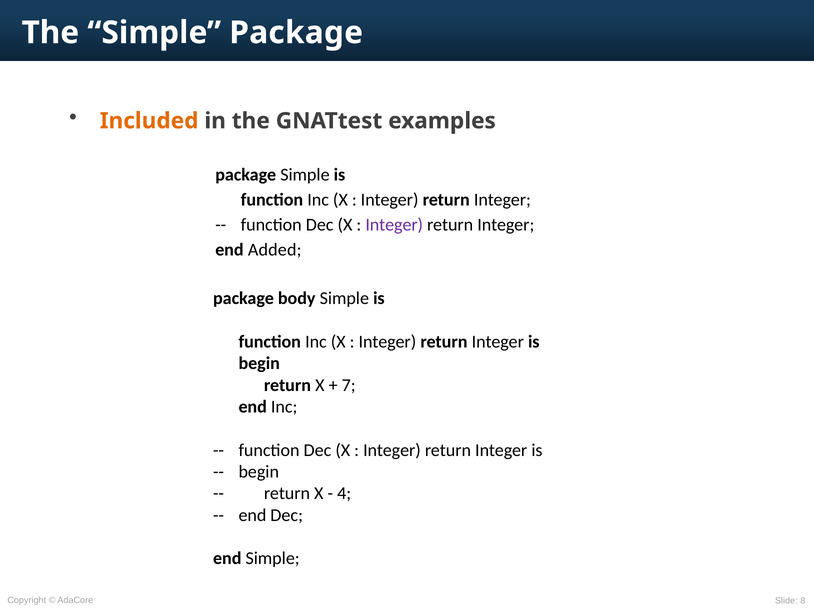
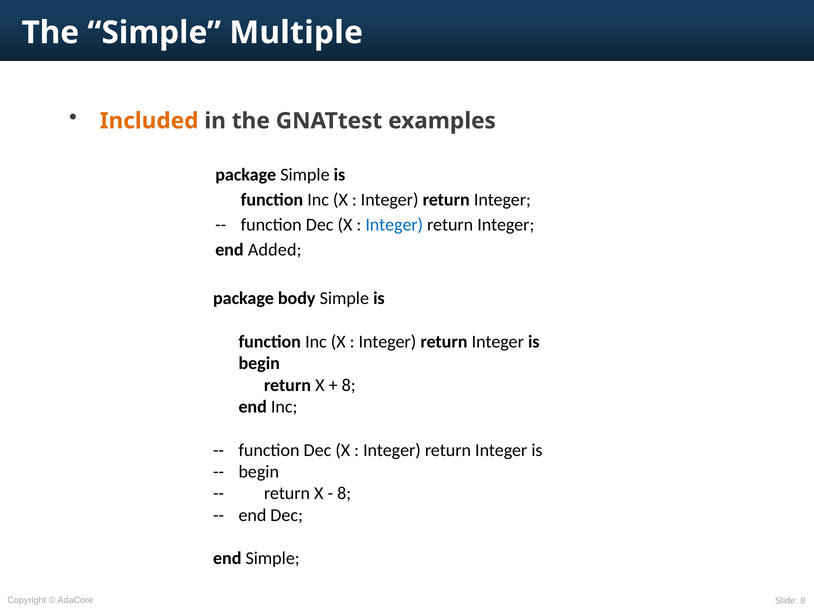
Simple Package: Package -> Multiple (296, 33)
Integer colour: purple -> blue (394, 225)
7: 7 -> 8 (349, 385)
4: 4 -> 8 (344, 494)
